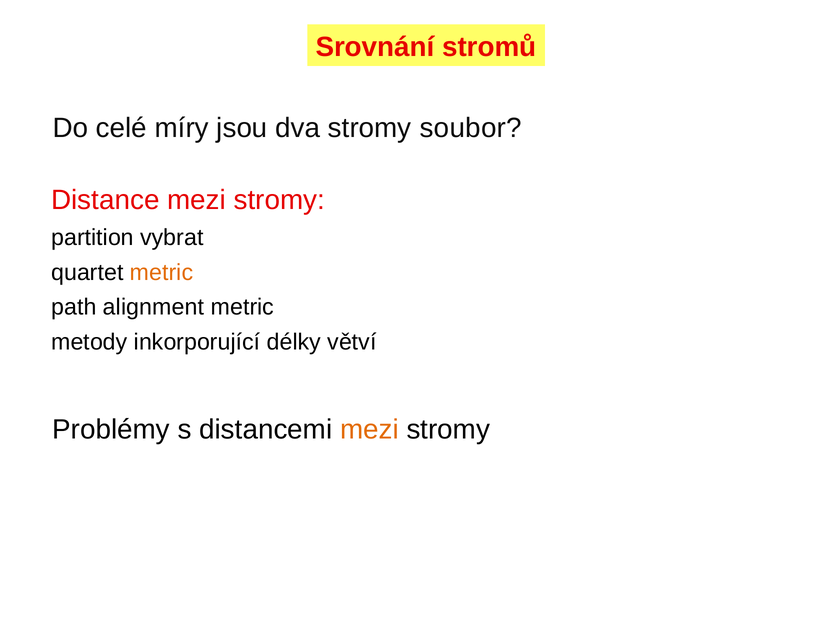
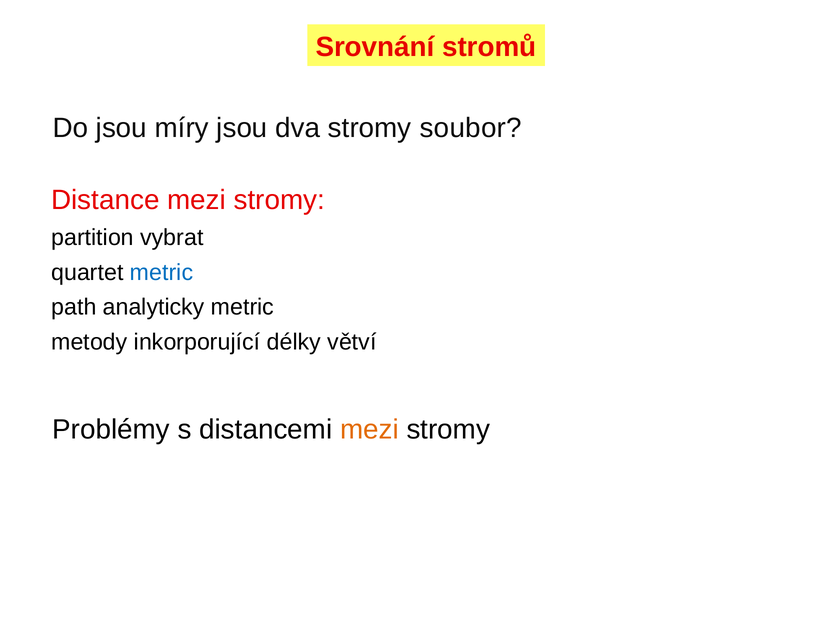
Do celé: celé -> jsou (121, 128)
metric colour: orange -> blue (162, 272)
alignment: alignment -> analyticky (154, 307)
